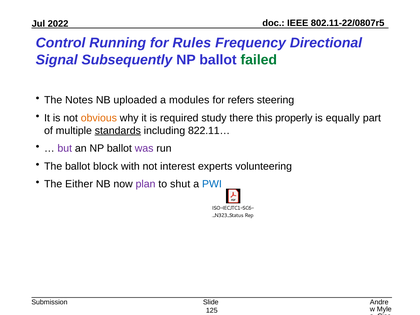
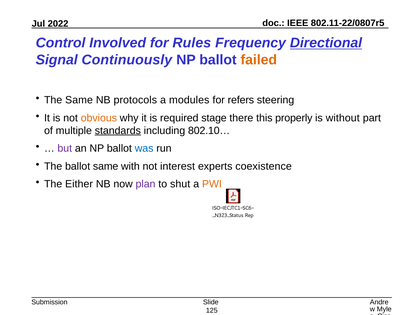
Running: Running -> Involved (118, 43)
Directional underline: none -> present (326, 43)
Subsequently: Subsequently -> Continuously (127, 60)
failed colour: green -> orange (259, 60)
The Notes: Notes -> Same (79, 100)
uploaded: uploaded -> protocols (135, 100)
study: study -> stage (214, 118)
equally: equally -> without (343, 118)
822.11…: 822.11… -> 802.10… (209, 131)
was colour: purple -> blue (144, 148)
ballot block: block -> same (106, 166)
volunteering: volunteering -> coexistence (264, 166)
PWI colour: blue -> orange (212, 184)
